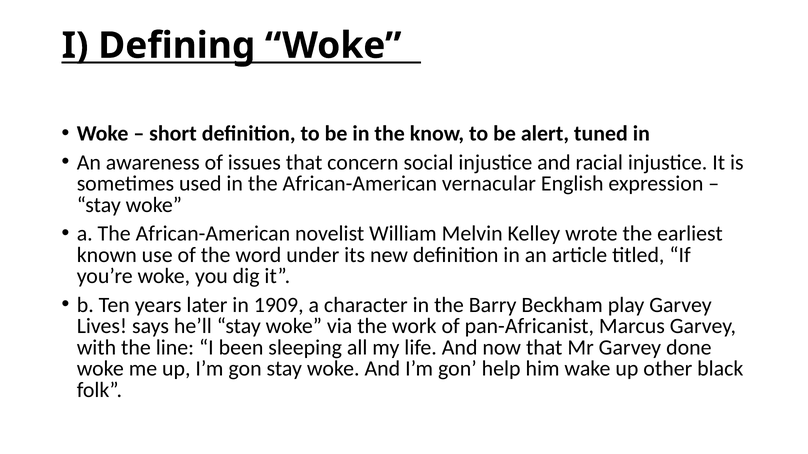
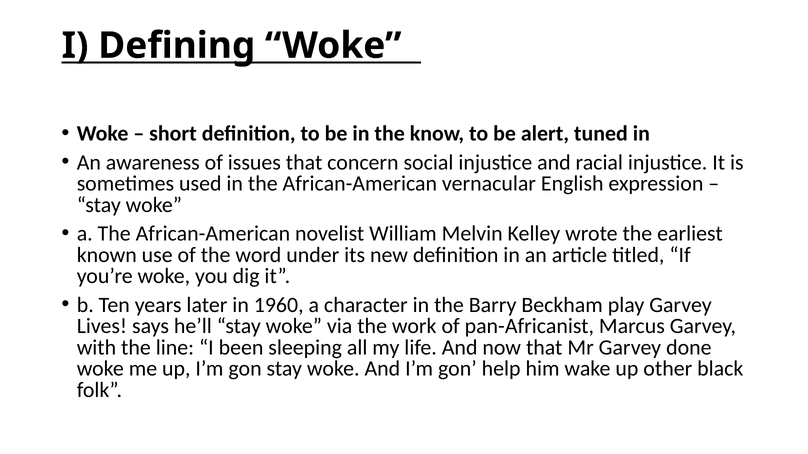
1909: 1909 -> 1960 (279, 305)
